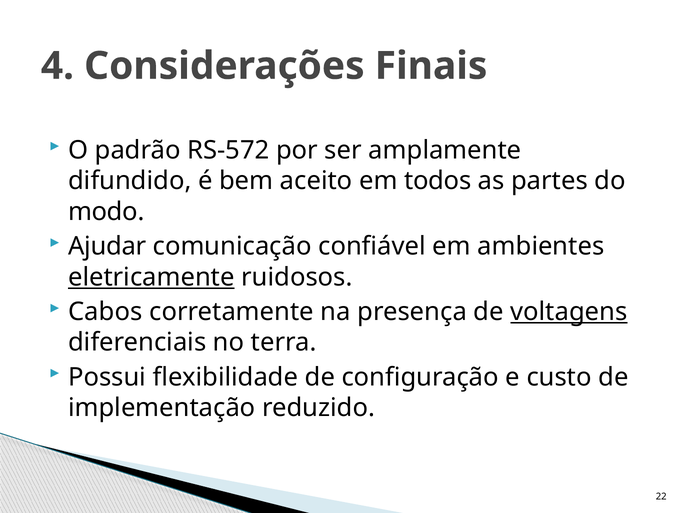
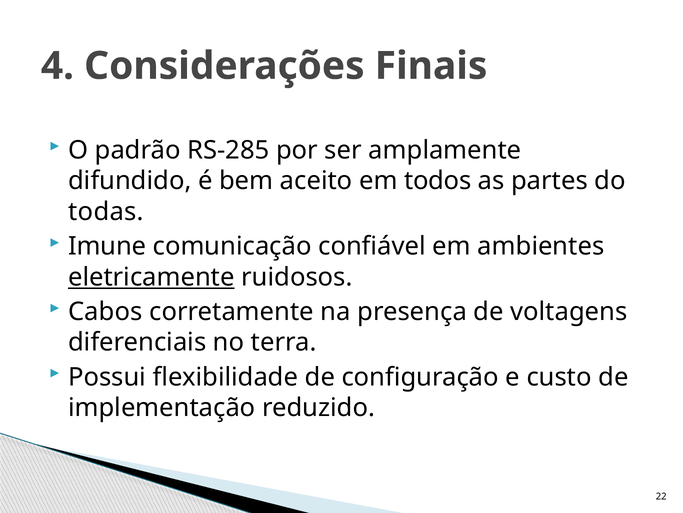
RS-572: RS-572 -> RS-285 (228, 150)
modo: modo -> todas (106, 211)
Ajudar: Ajudar -> Imune (107, 246)
voltagens underline: present -> none (569, 311)
